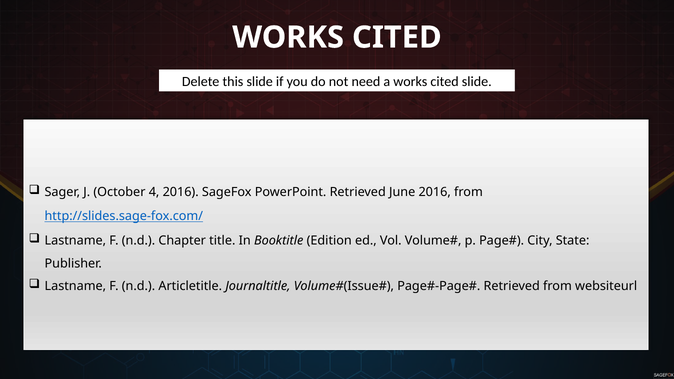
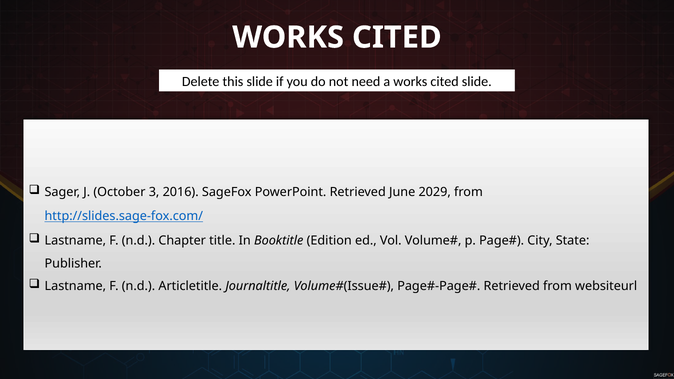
4: 4 -> 3 (154, 192)
June 2016: 2016 -> 2029 (435, 192)
